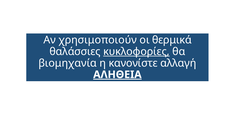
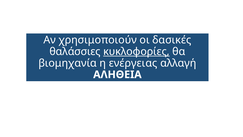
θερμικά: θερμικά -> δασικές (172, 40)
κανονίστε: κανονίστε -> ενέργειας (133, 63)
ΑΛΗΘΕΙΑ underline: present -> none (117, 74)
